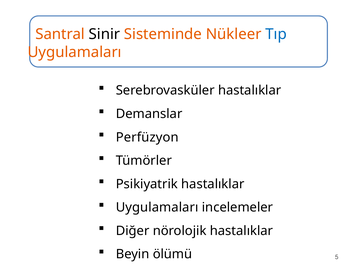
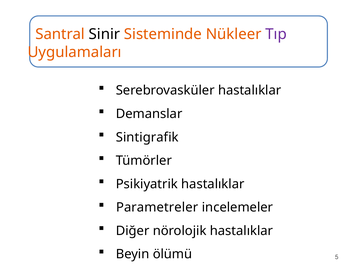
Tıp colour: blue -> purple (276, 34)
Perfüzyon: Perfüzyon -> Sintigrafik (147, 137)
Uygulamaları: Uygulamaları -> Parametreler (157, 207)
